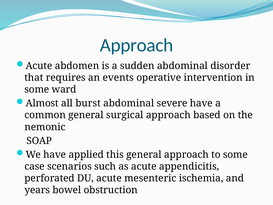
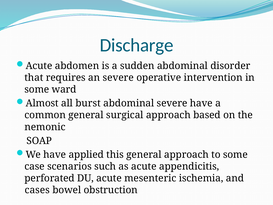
Approach: Approach -> Discharge (137, 45)
an events: events -> severe (118, 78)
years: years -> cases (37, 190)
